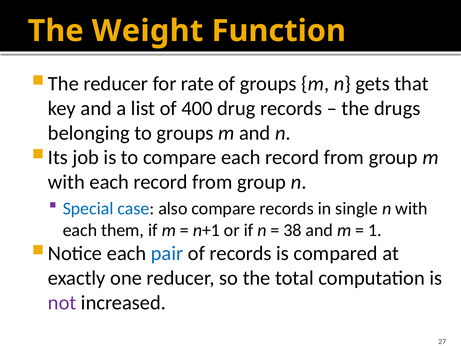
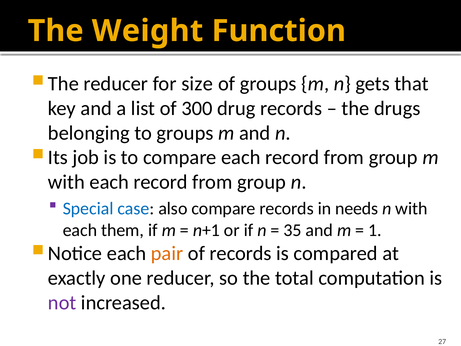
rate: rate -> size (197, 84)
400: 400 -> 300 (197, 108)
single: single -> needs (357, 208)
38: 38 -> 35 (293, 230)
pair colour: blue -> orange (167, 253)
